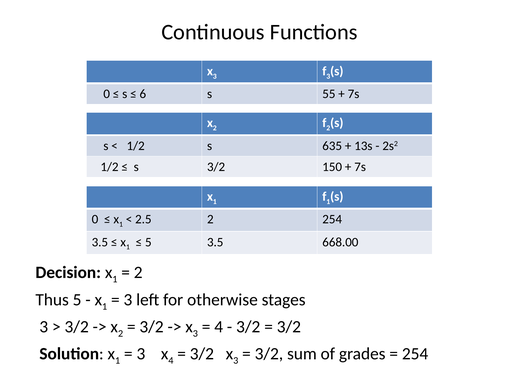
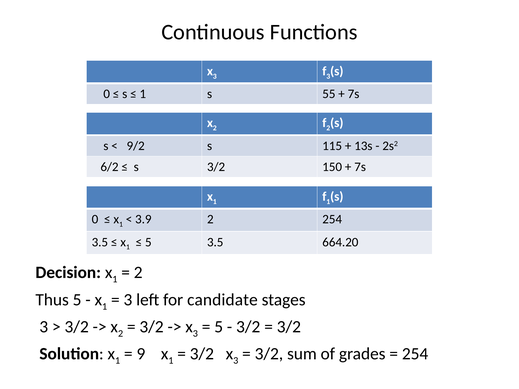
6: 6 -> 1 (143, 94)
1/2: 1/2 -> 9/2 (136, 146)
635: 635 -> 115 (332, 146)
1/2: 1/2 -> 6/2 (109, 167)
2.5: 2.5 -> 3.9 (143, 219)
668.00: 668.00 -> 664.20 (340, 242)
otherwise: otherwise -> candidate (222, 300)
4: 4 -> 5 (219, 327)
3: 3 -> 9 (141, 354)
4: 4 -> 1 (171, 361)
